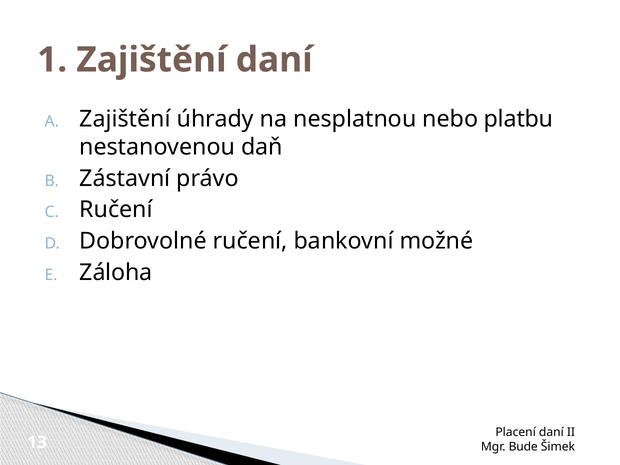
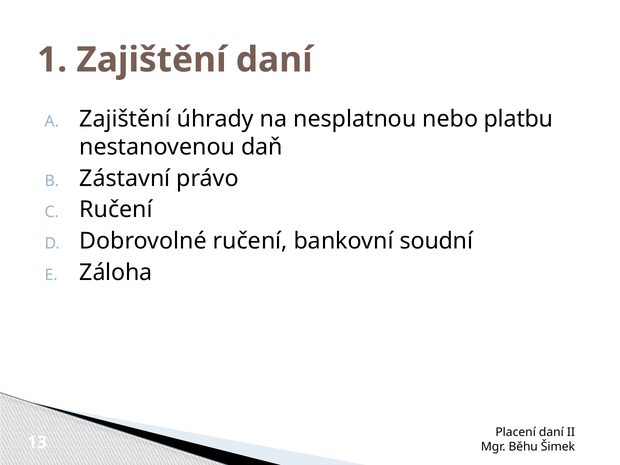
možné: možné -> soudní (436, 241)
Bude: Bude -> Běhu (523, 447)
